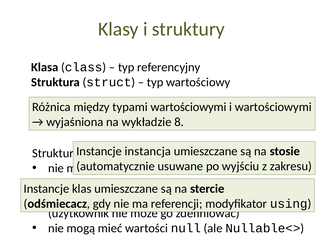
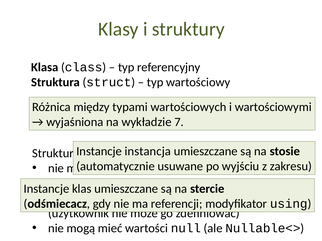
typami wartościowymi: wartościowymi -> wartościowych (188, 107)
8: 8 -> 7 (179, 122)
